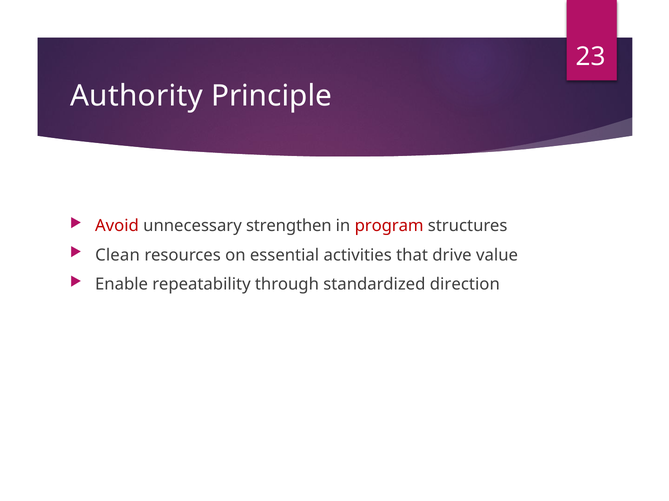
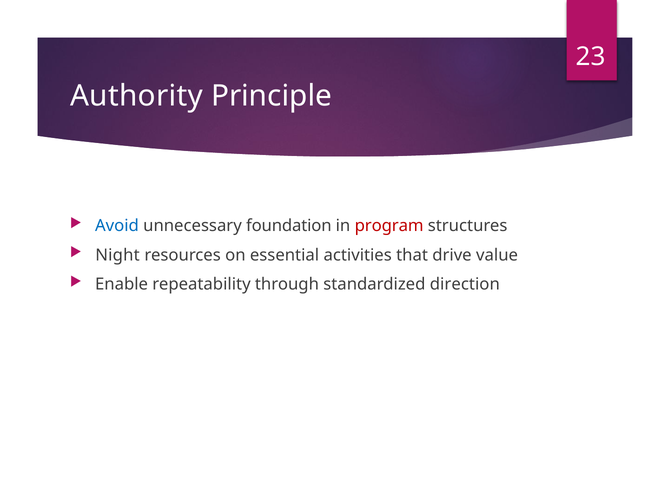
Avoid colour: red -> blue (117, 226)
strengthen: strengthen -> foundation (289, 226)
Clean: Clean -> Night (117, 255)
